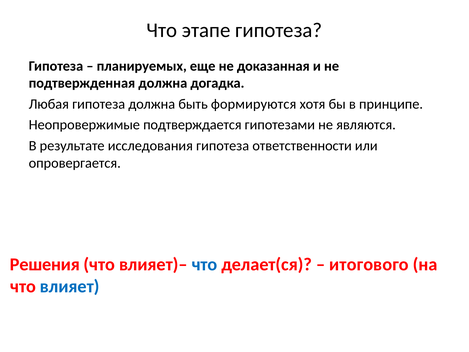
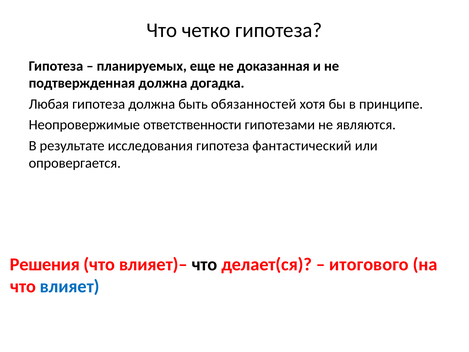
этапе: этапе -> четко (206, 30)
формируются: формируются -> обязанностей (254, 104)
подтверждается: подтверждается -> ответственности (192, 125)
ответственности: ответственности -> фантастический (302, 146)
что colour: blue -> black (205, 264)
